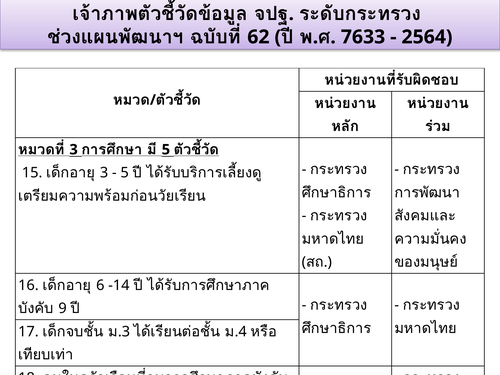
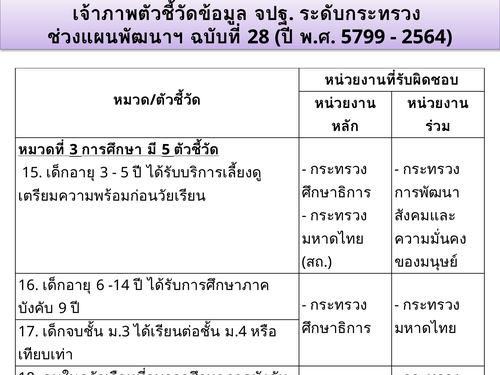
62: 62 -> 28 (258, 37)
7633: 7633 -> 5799 (363, 37)
